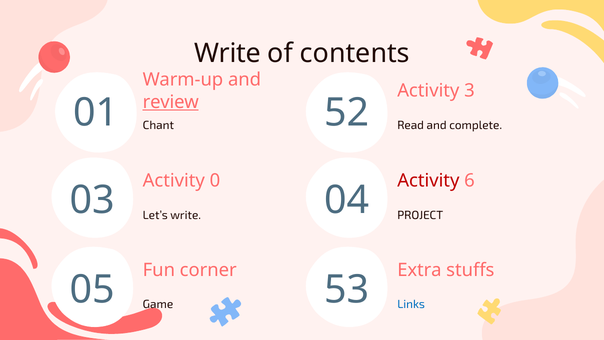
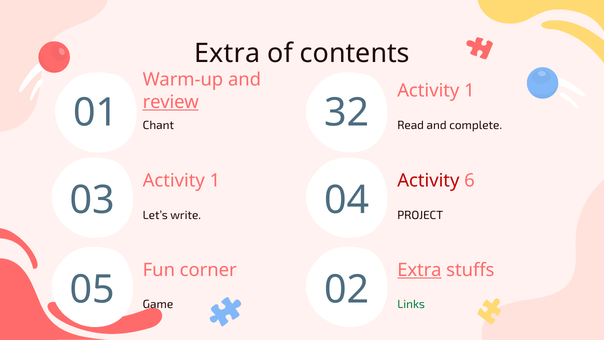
Write: Write -> Extra (227, 53)
3: 3 -> 1 (469, 91)
52: 52 -> 32 (347, 112)
0: 0 -> 1 (215, 181)
Extra underline: none -> present (419, 270)
53: 53 -> 02 (347, 289)
Links colour: blue -> green (411, 304)
